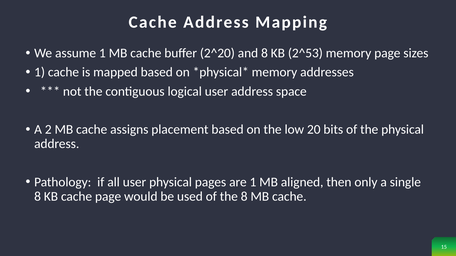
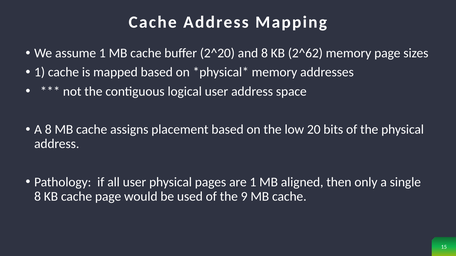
2^53: 2^53 -> 2^62 (305, 53)
A 2: 2 -> 8 (48, 130)
the 8: 8 -> 9 (244, 197)
